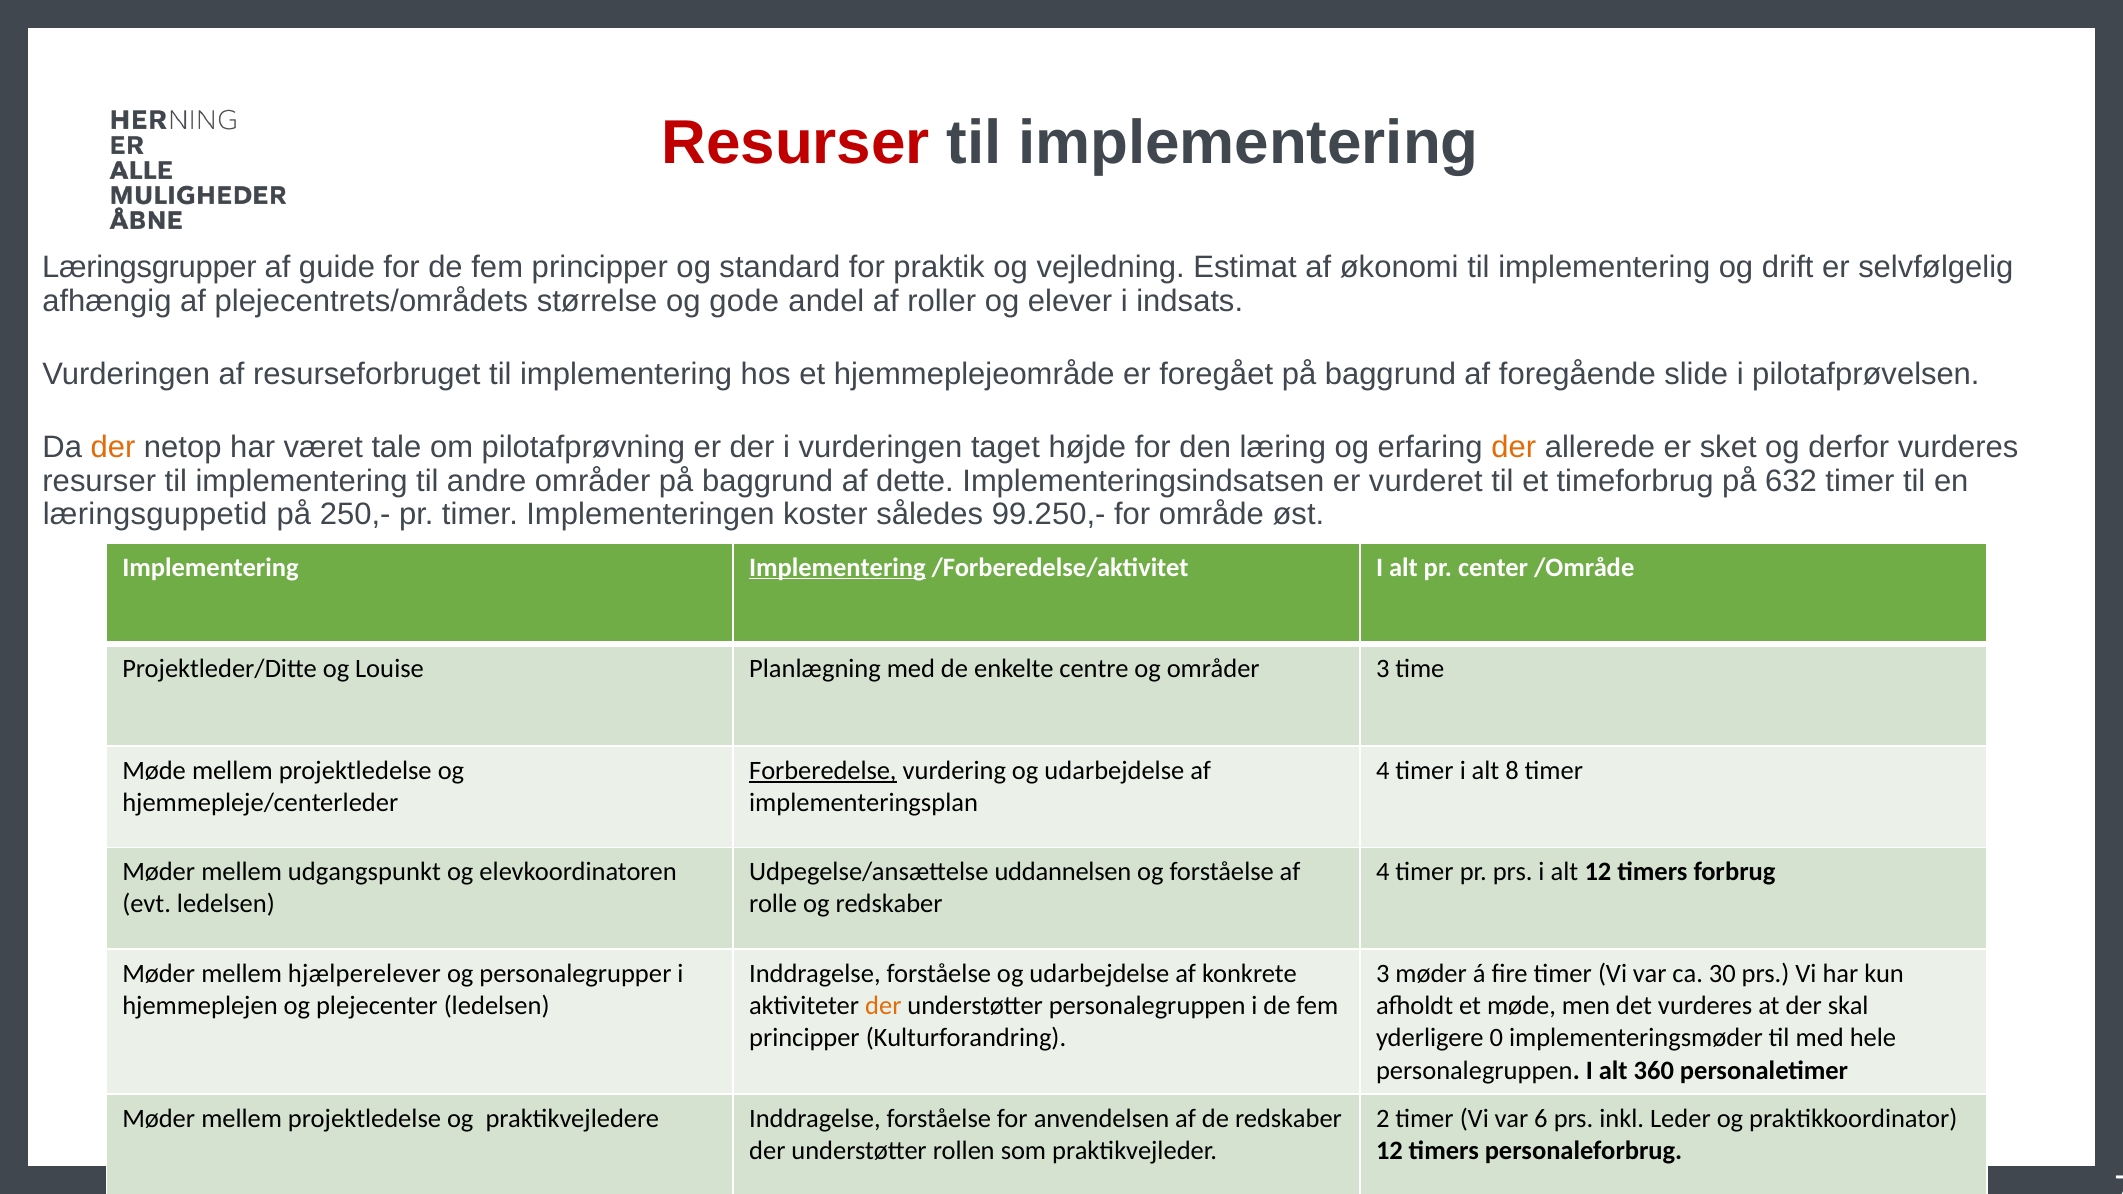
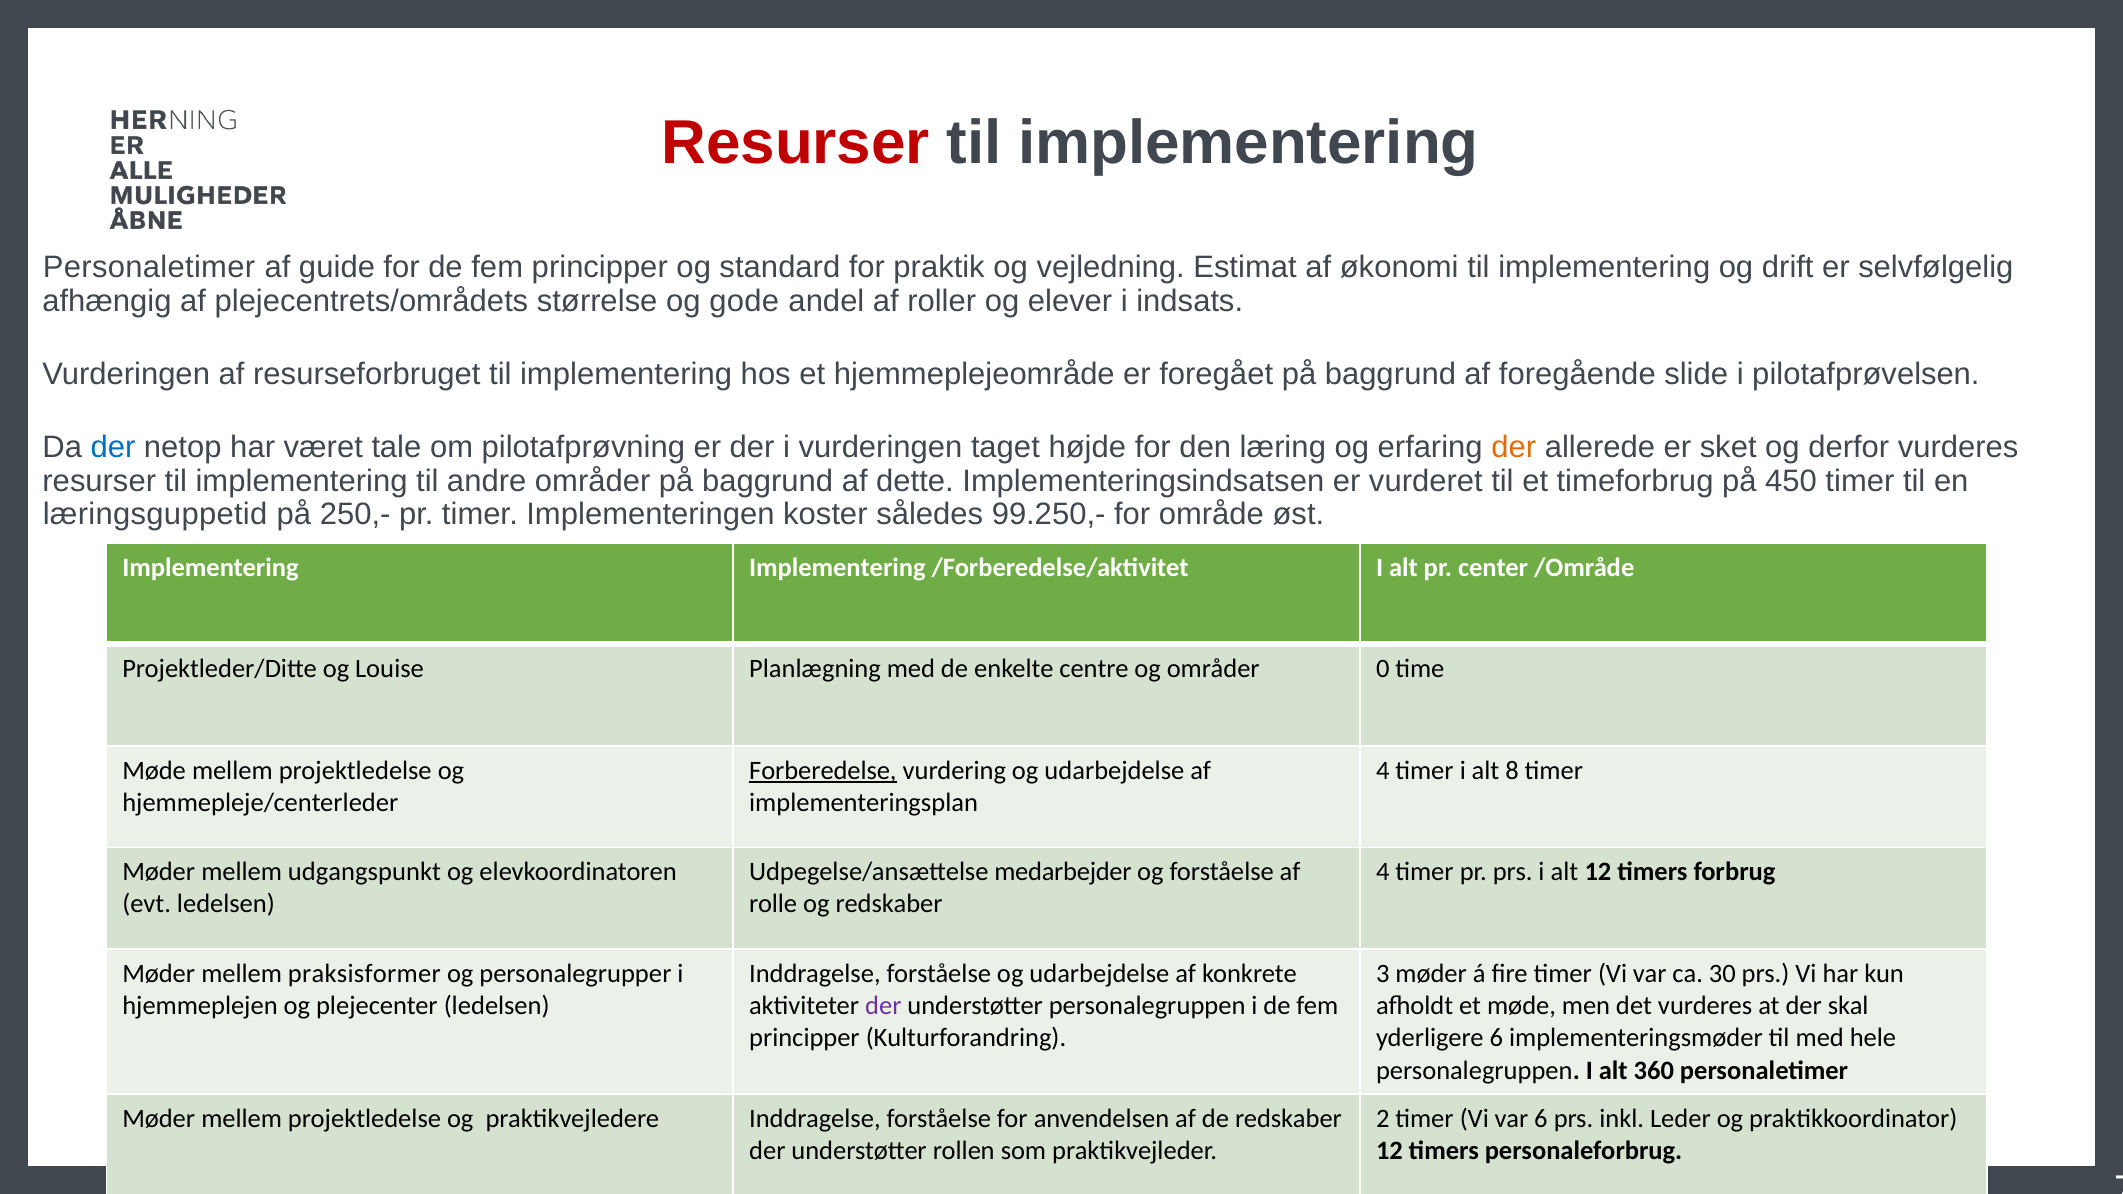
Læringsgrupper: Læringsgrupper -> Personaletimer (149, 268)
der colour: orange -> blue (113, 448)
632: 632 -> 450 (1791, 481)
Implementering underline: present -> none (837, 567)
områder 3: 3 -> 0 (1383, 669)
uddannelsen: uddannelsen -> medarbejder (1063, 872)
hjælperelever: hjælperelever -> praksisformer (364, 974)
der colour: orange -> purple (883, 1006)
yderligere 0: 0 -> 6 (1496, 1038)
